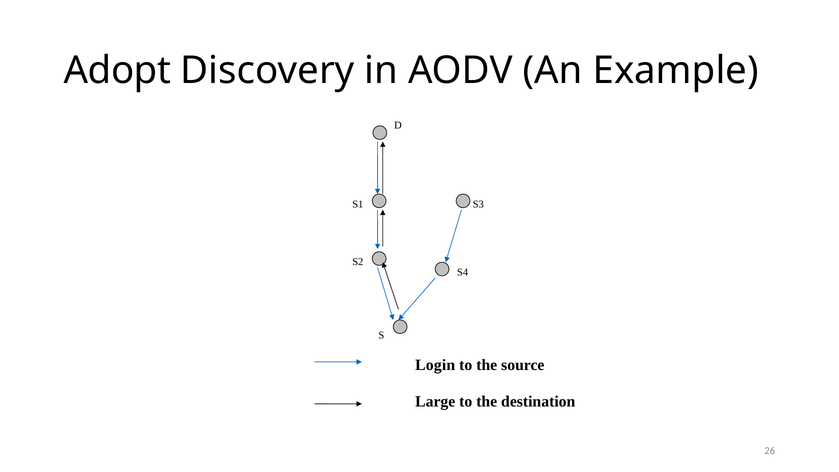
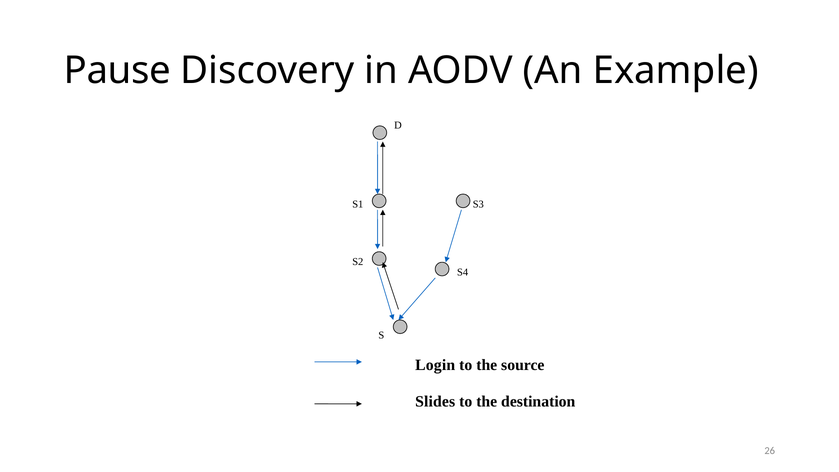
Adopt: Adopt -> Pause (117, 70)
Large: Large -> Slides (435, 402)
